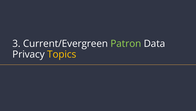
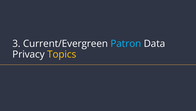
Patron colour: light green -> light blue (126, 43)
